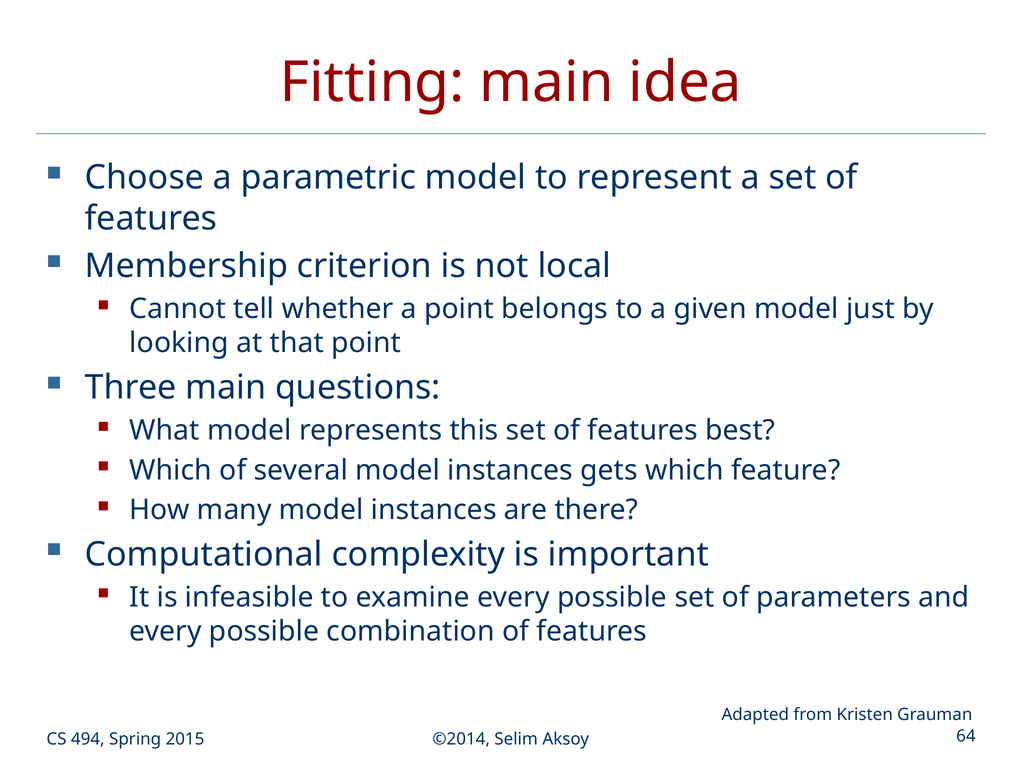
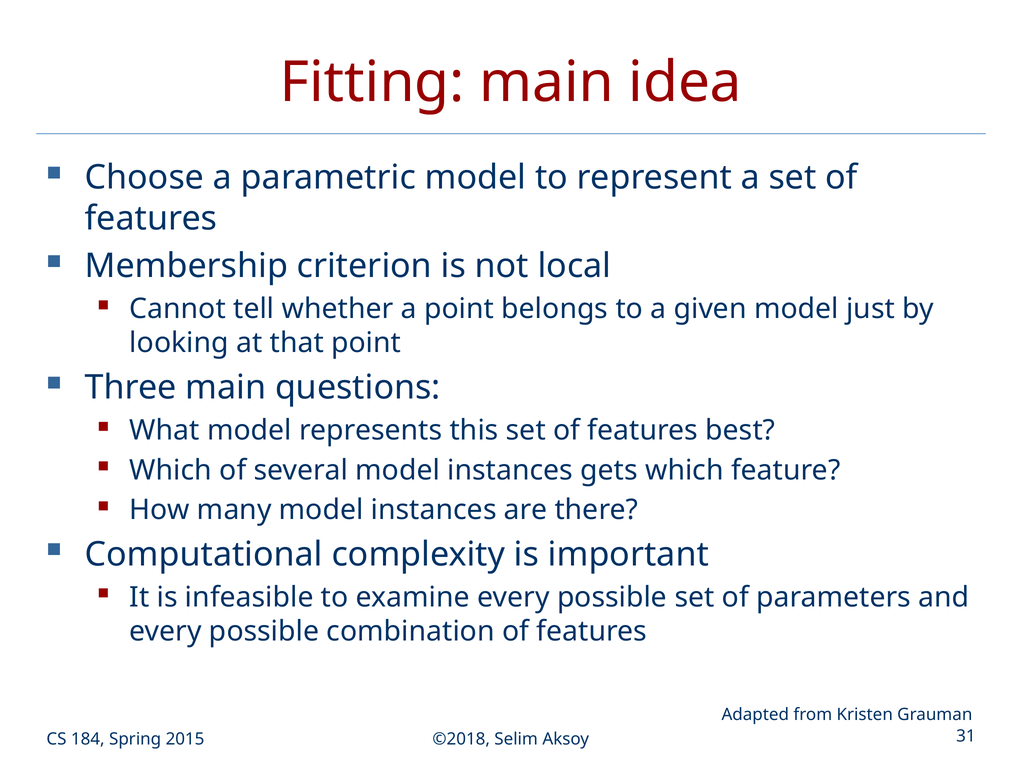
494: 494 -> 184 (88, 739)
©2014: ©2014 -> ©2018 (461, 739)
64: 64 -> 31 (966, 737)
